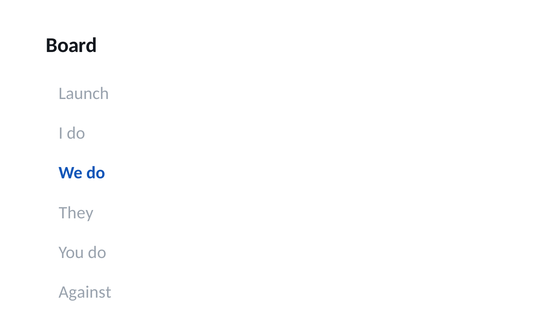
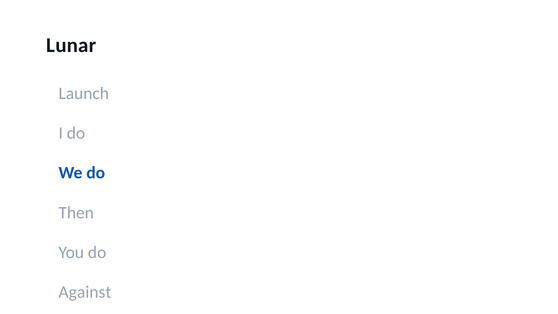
Board: Board -> Lunar (71, 45)
They: They -> Then (76, 213)
